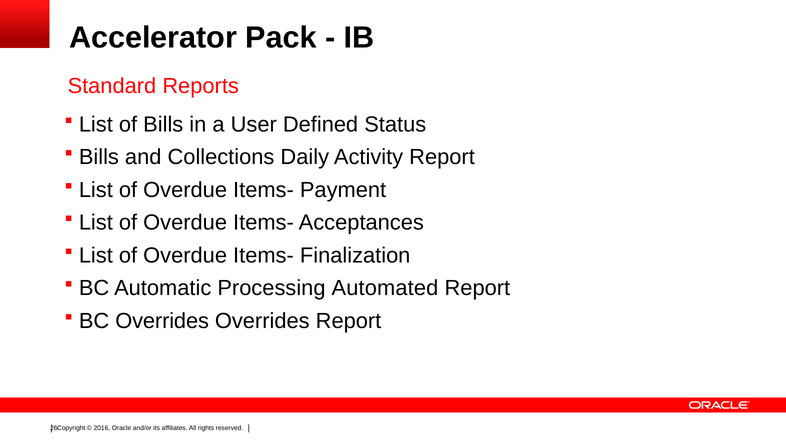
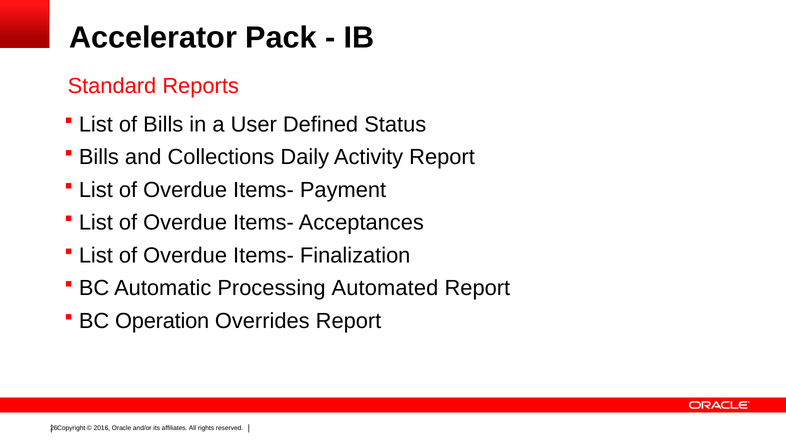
BC Overrides: Overrides -> Operation (162, 321)
